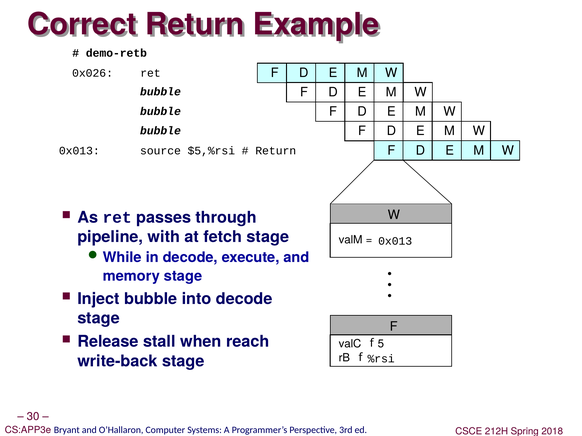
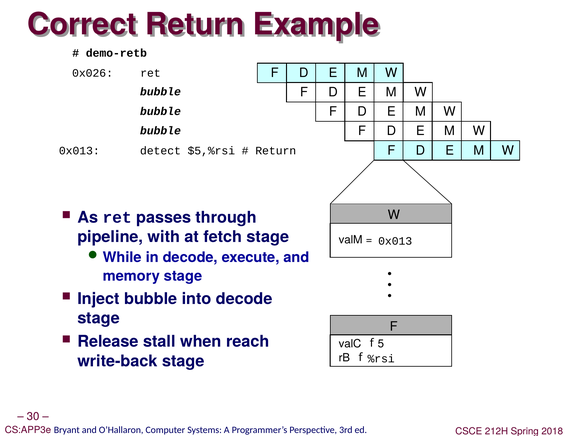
source: source -> detect (160, 151)
